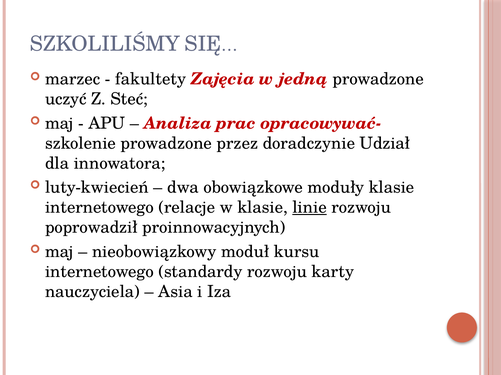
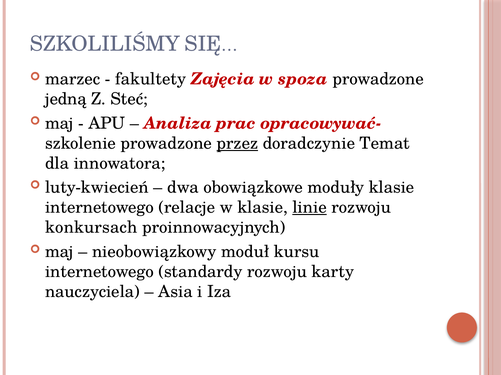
jedną: jedną -> spoza (303, 79)
uczyć: uczyć -> jedną (66, 99)
przez underline: none -> present (237, 144)
Udział: Udział -> Temat (385, 144)
poprowadził: poprowadził -> konkursach (91, 228)
